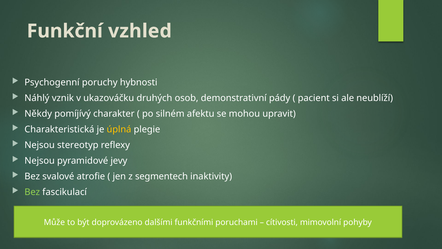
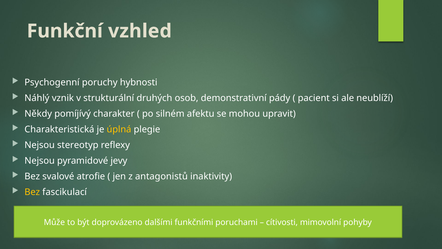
ukazováčku: ukazováčku -> strukturální (109, 98)
segmentech: segmentech -> antagonistů (161, 176)
Bez colour: light green -> yellow (32, 192)
